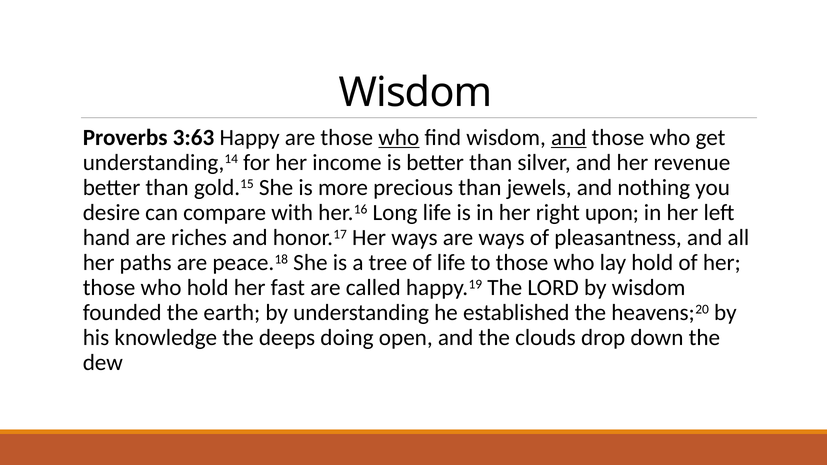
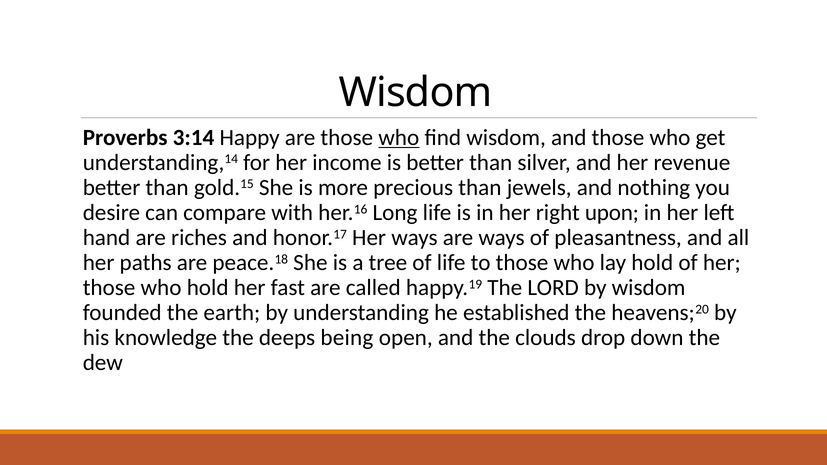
3:63: 3:63 -> 3:14 (194, 138)
and underline: present -> none (569, 138)
doing: doing -> being (347, 338)
